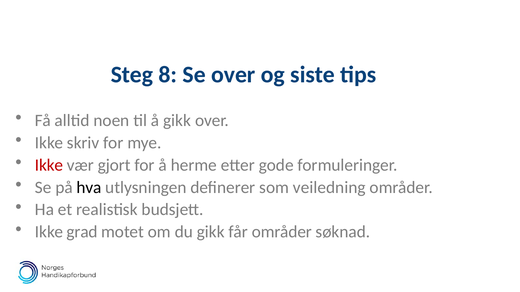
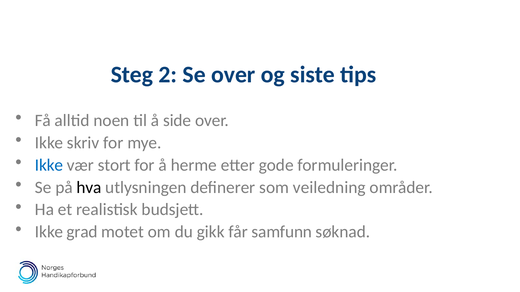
8: 8 -> 2 (168, 75)
å gikk: gikk -> side (177, 121)
Ikke colour: red -> blue (49, 165)
gjort: gjort -> stort (114, 165)
får områder: områder -> samfunn (282, 232)
